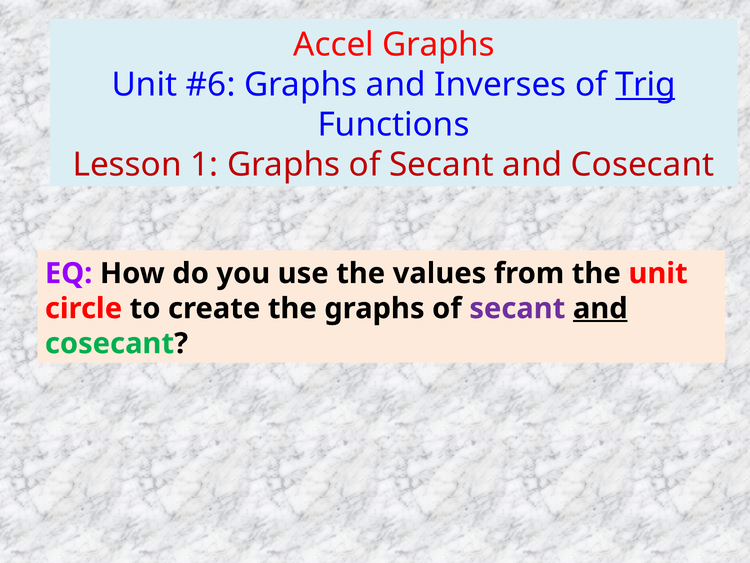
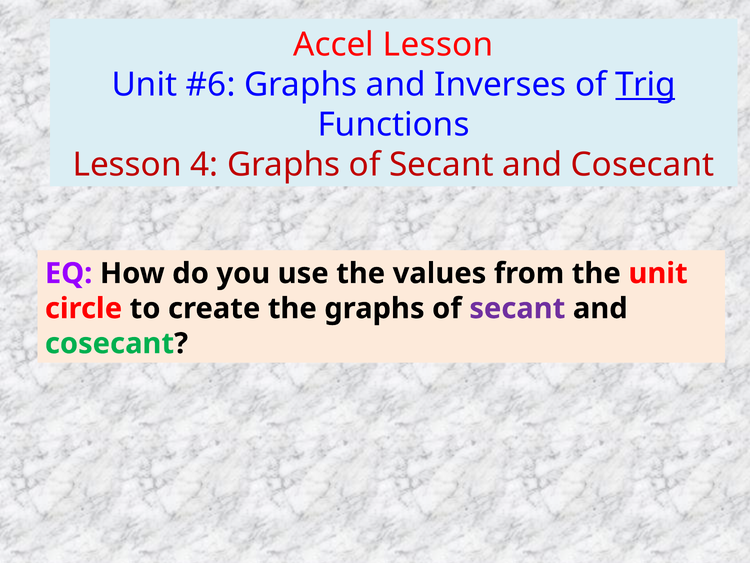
Accel Graphs: Graphs -> Lesson (438, 45)
1: 1 -> 4 (204, 165)
and underline: present -> none (600, 308)
